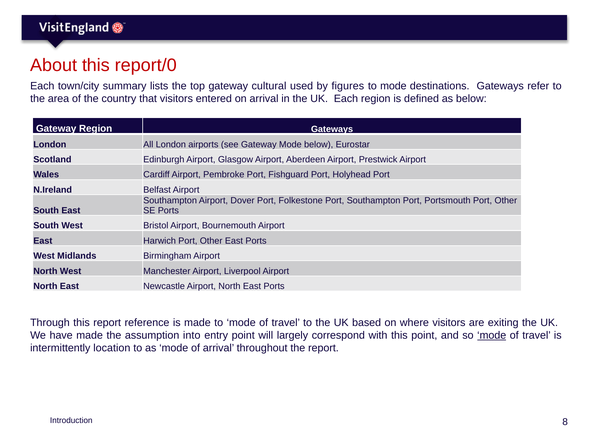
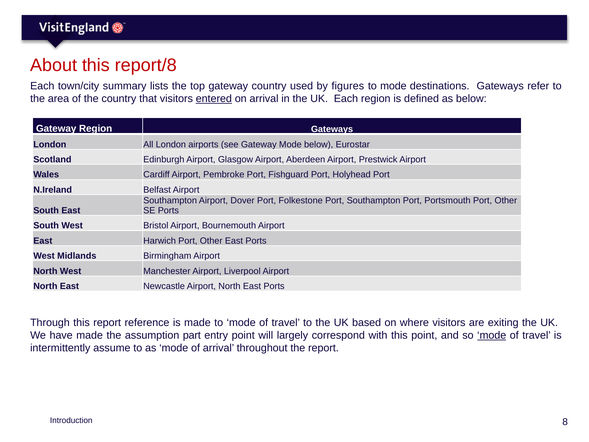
report/0: report/0 -> report/8 (146, 65)
gateway cultural: cultural -> country (269, 86)
entered underline: none -> present (214, 99)
into: into -> part (192, 335)
location: location -> assume (112, 348)
